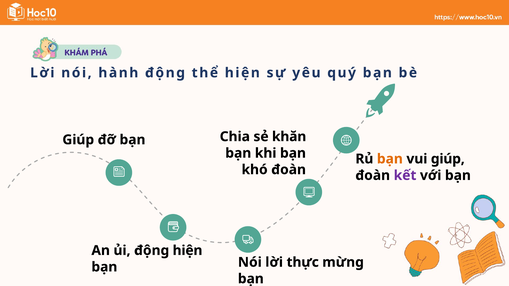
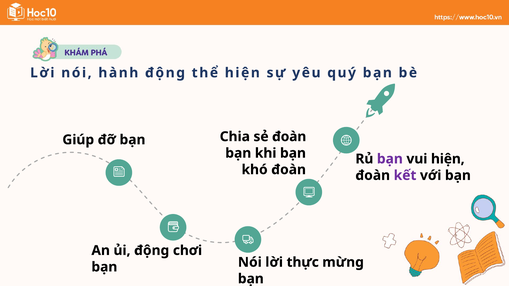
sẻ khăn: khăn -> đoàn (289, 137)
bạn colour: orange -> purple (390, 159)
vui giúp: giúp -> hiện (448, 159)
động hiện: hiện -> chơi (187, 251)
